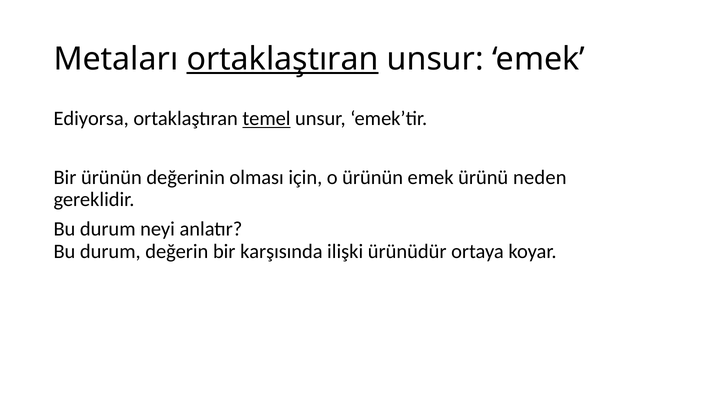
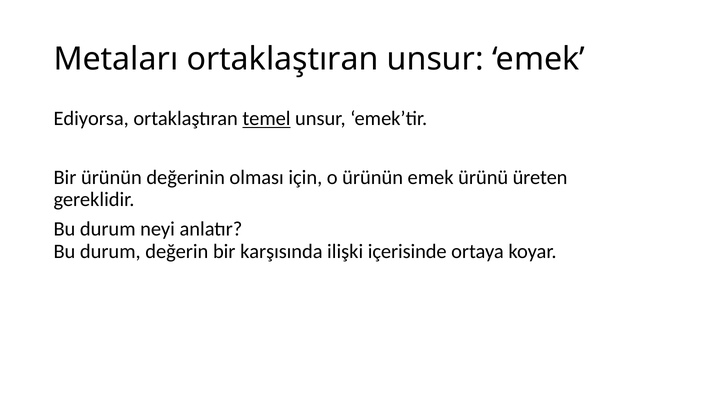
ortaklaştıran underline: present -> none (283, 59)
neden: neden -> üreten (540, 178)
ürünüdür: ürünüdür -> içerisinde (407, 251)
